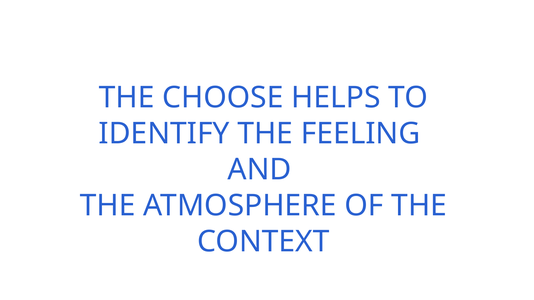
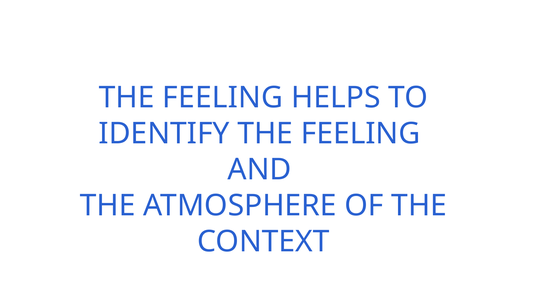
CHOOSE: CHOOSE -> FEELING (223, 98)
